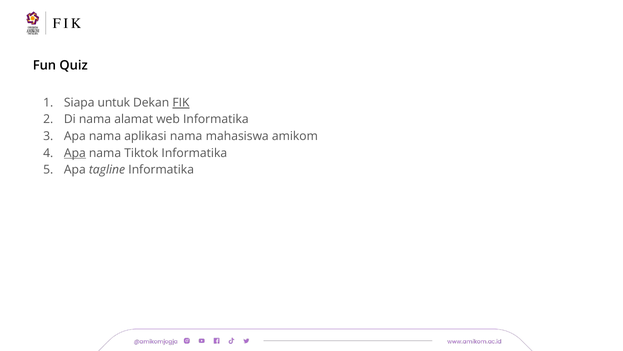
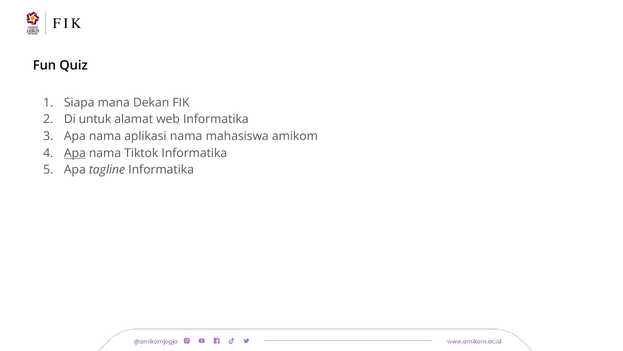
untuk: untuk -> mana (114, 103)
FIK underline: present -> none (181, 103)
Di nama: nama -> untuk (95, 119)
